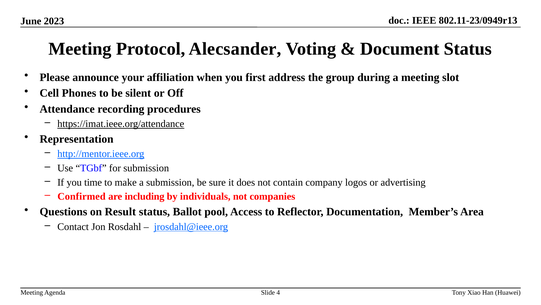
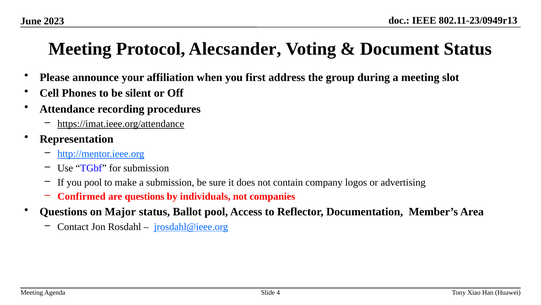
you time: time -> pool (93, 182)
are including: including -> questions (145, 196)
Result: Result -> Major (120, 211)
